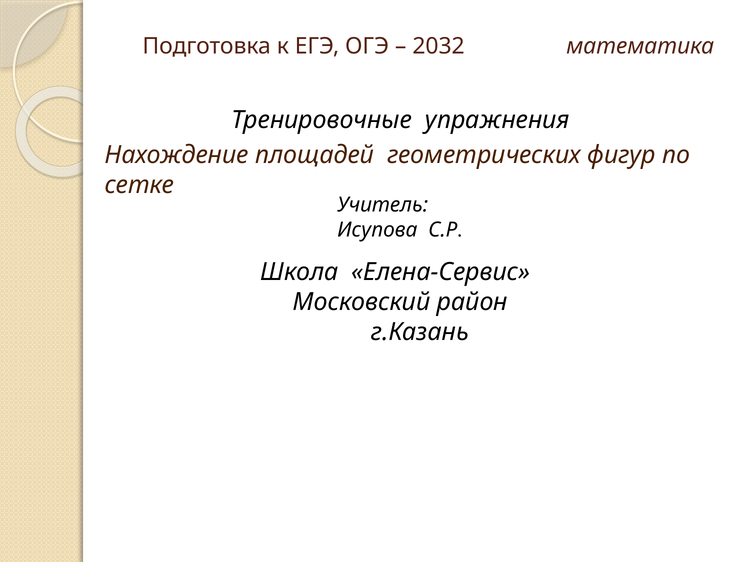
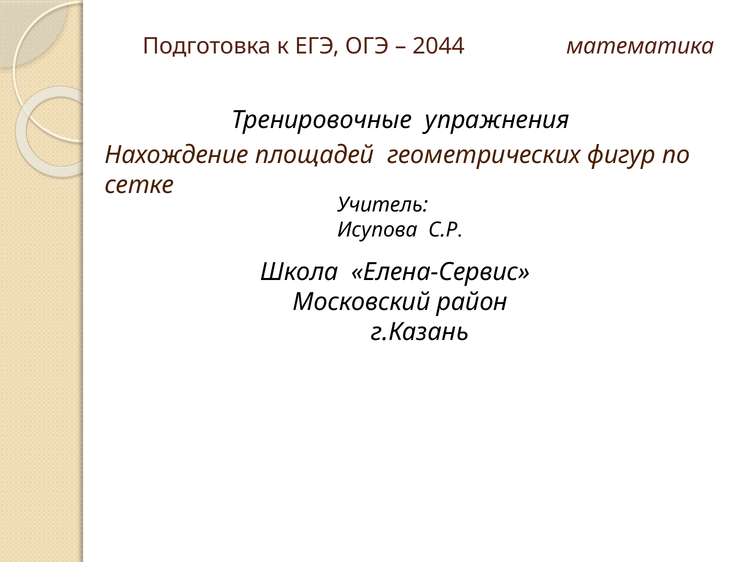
2032: 2032 -> 2044 (439, 46)
